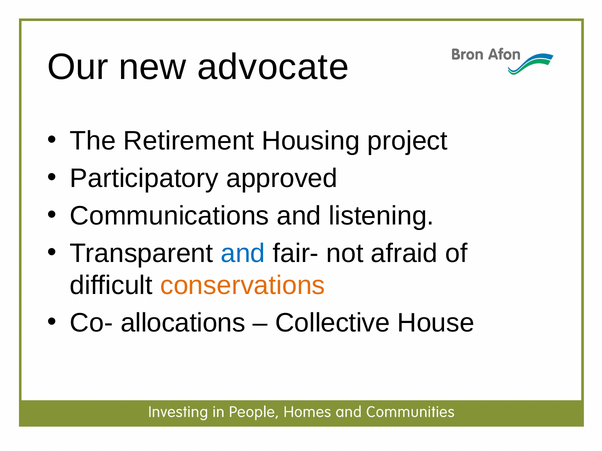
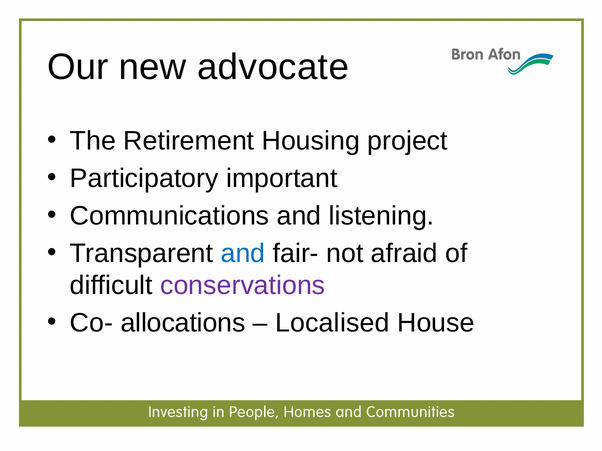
approved: approved -> important (282, 179)
conservations colour: orange -> purple (243, 286)
Collective: Collective -> Localised (332, 323)
